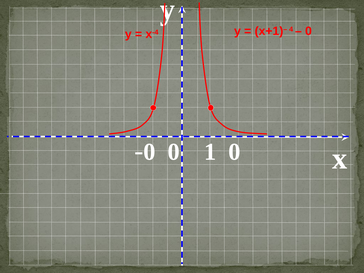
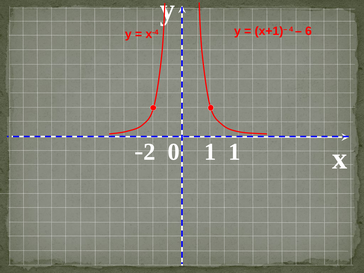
0: 0 -> 6 (308, 31)
0: 0 -> 2 (149, 152)
1 0: 0 -> 1 (234, 152)
